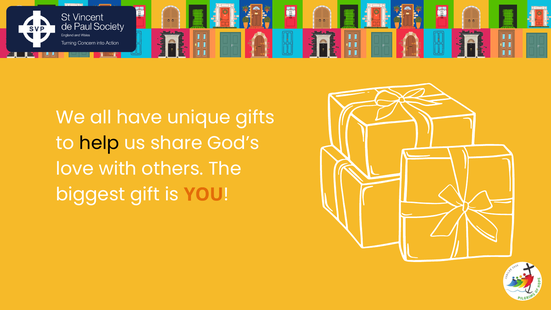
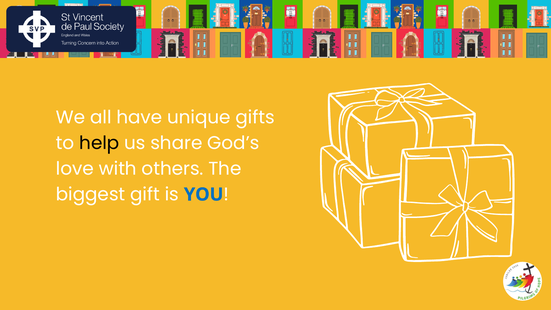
YOU colour: orange -> blue (204, 194)
